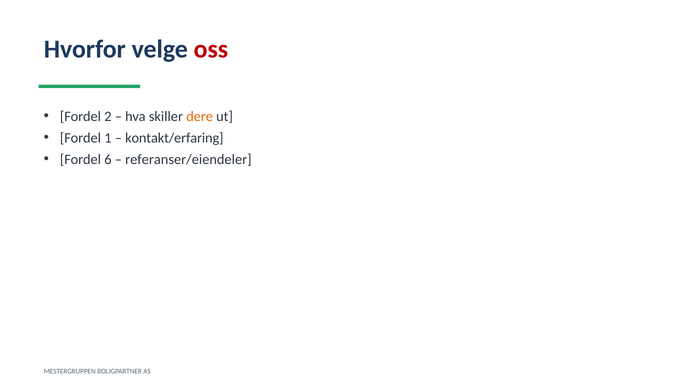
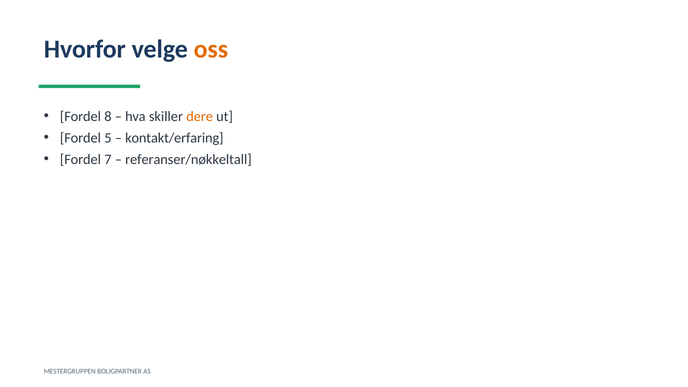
oss colour: red -> orange (211, 49)
2: 2 -> 8 (108, 117)
1: 1 -> 5 (108, 138)
6: 6 -> 7 (108, 160)
referanser/eiendeler: referanser/eiendeler -> referanser/nøkkeltall (188, 160)
